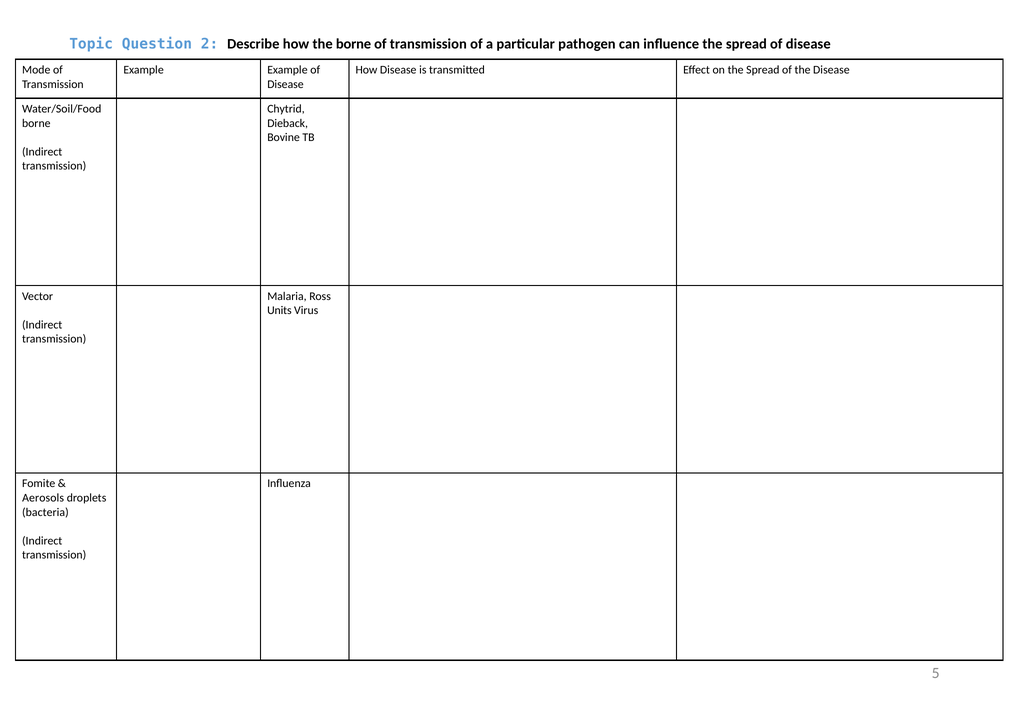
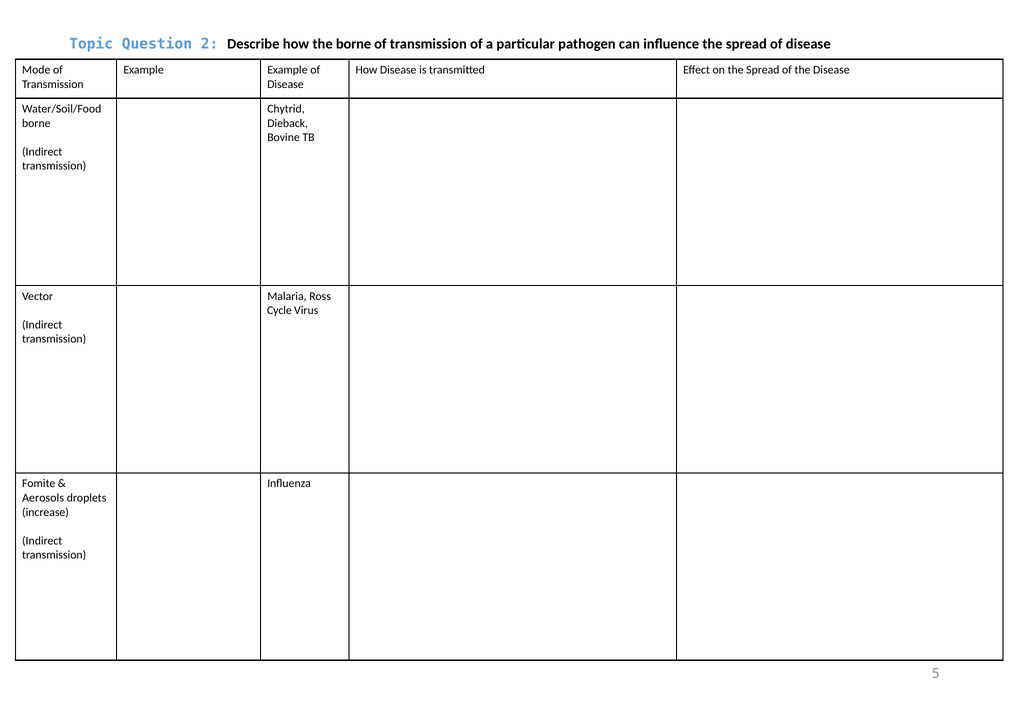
Units: Units -> Cycle (279, 311)
bacteria: bacteria -> increase (45, 512)
